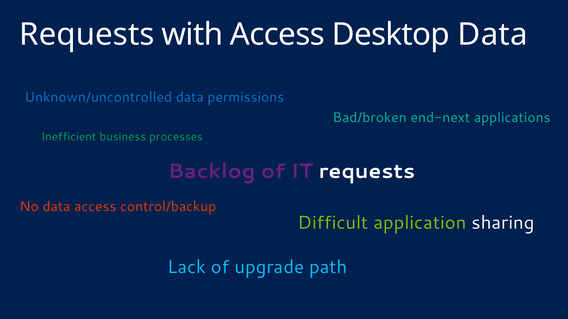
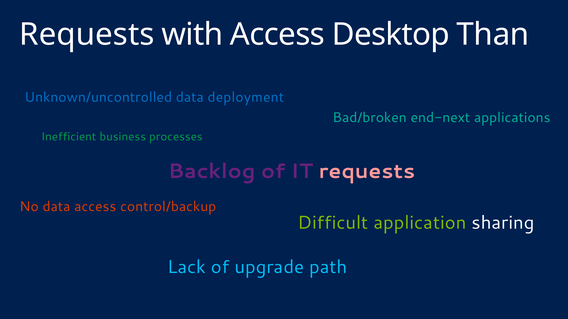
Desktop Data: Data -> Than (493, 34)
permissions: permissions -> deployment (246, 97)
requests colour: white -> pink (367, 172)
